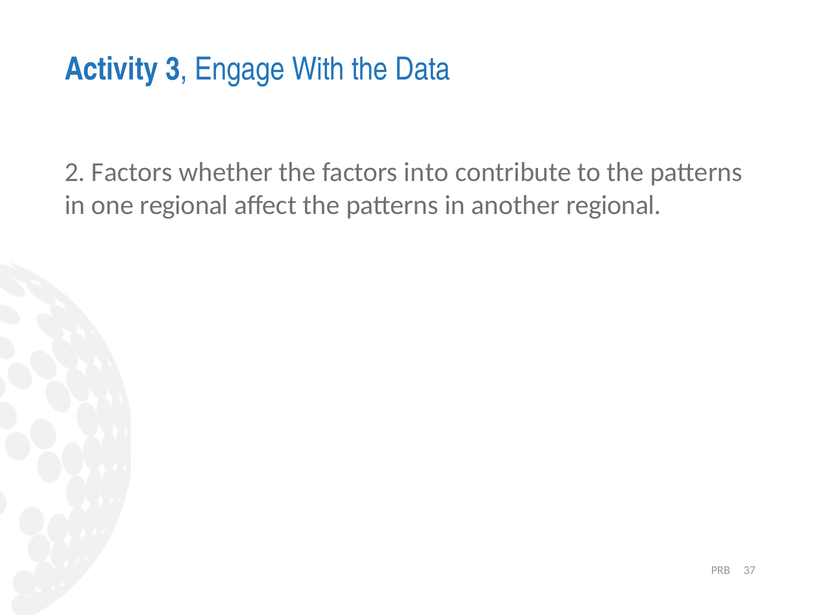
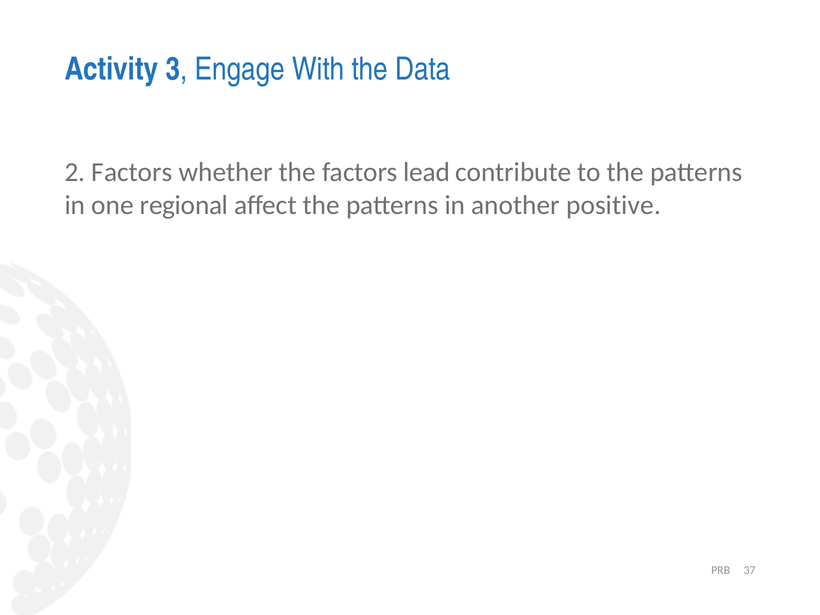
into: into -> lead (427, 172)
another regional: regional -> positive (613, 205)
